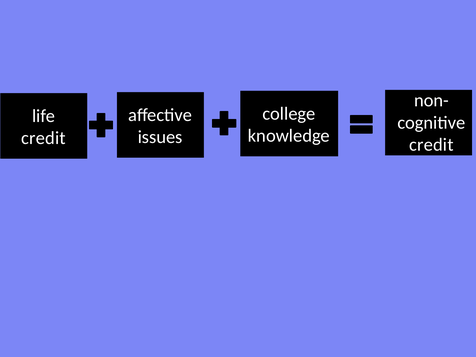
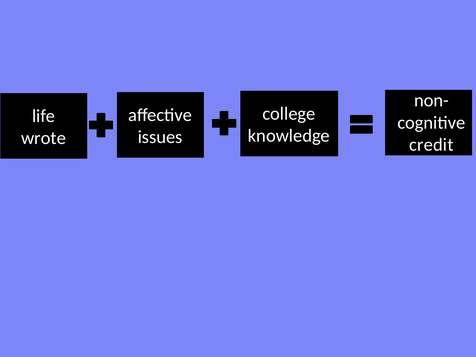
credit: credit -> wrote (43, 138)
